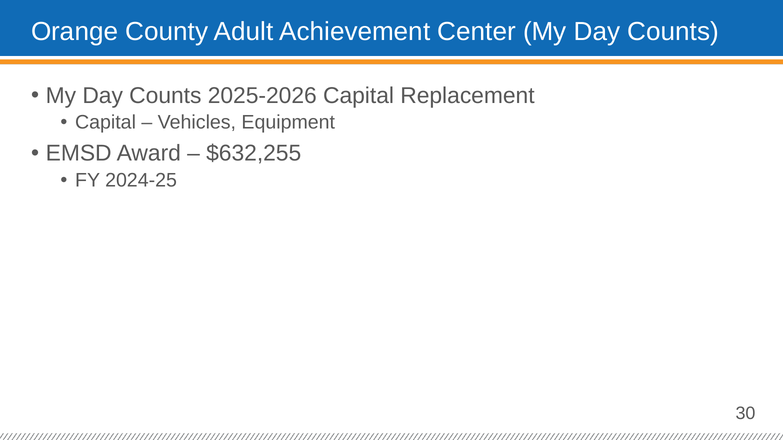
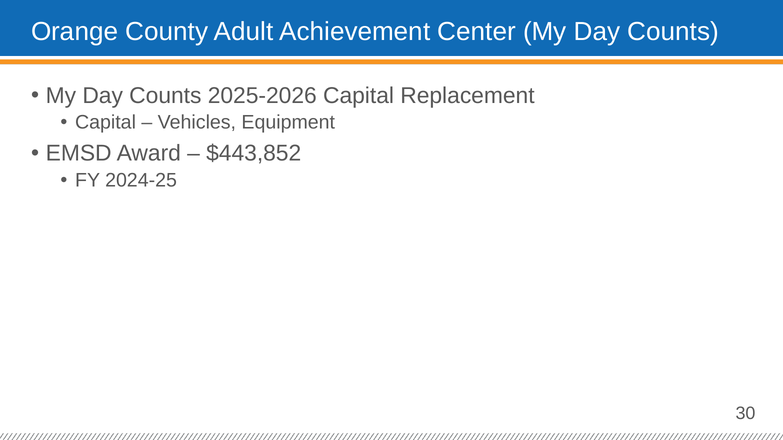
$632,255: $632,255 -> $443,852 (254, 154)
